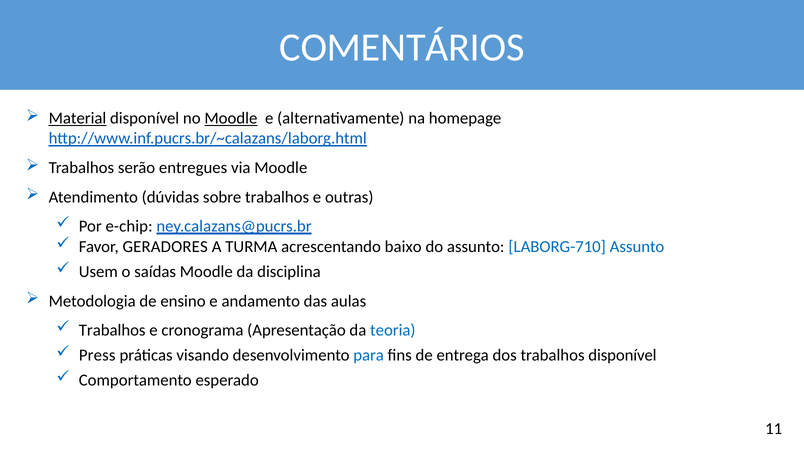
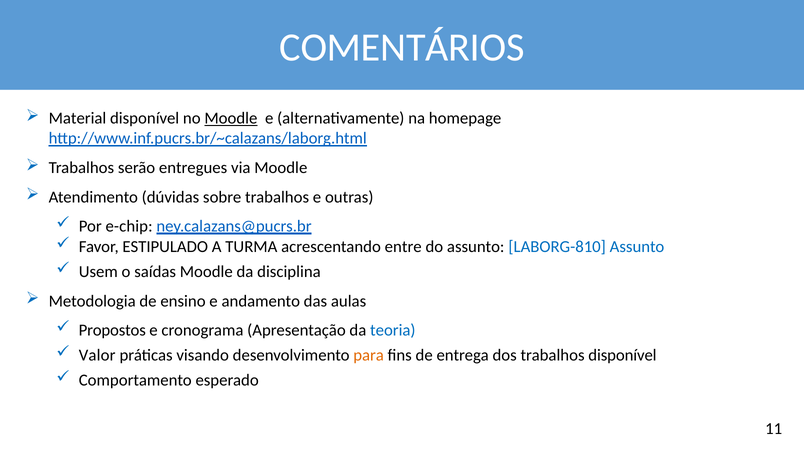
Material underline: present -> none (77, 118)
GERADORES: GERADORES -> ESTIPULADO (165, 247)
baixo: baixo -> entre (403, 247)
LABORG-710: LABORG-710 -> LABORG-810 (557, 247)
Trabalhos: Trabalhos -> Propostos (112, 330)
Press: Press -> Valor (97, 356)
para colour: blue -> orange (369, 356)
